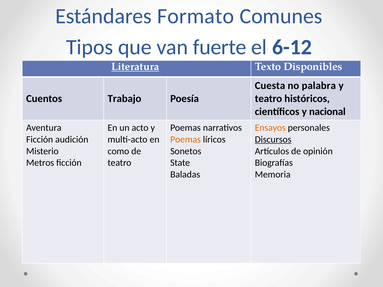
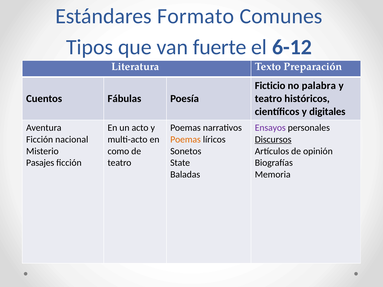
Literatura underline: present -> none (135, 67)
Disponibles: Disponibles -> Preparación (313, 67)
Cuesta: Cuesta -> Ficticio (270, 86)
Trabajo: Trabajo -> Fábulas (124, 99)
nacional: nacional -> digitales (327, 112)
Ensayos colour: orange -> purple (270, 128)
audición: audición -> nacional (72, 140)
Metros: Metros -> Pasajes (40, 163)
